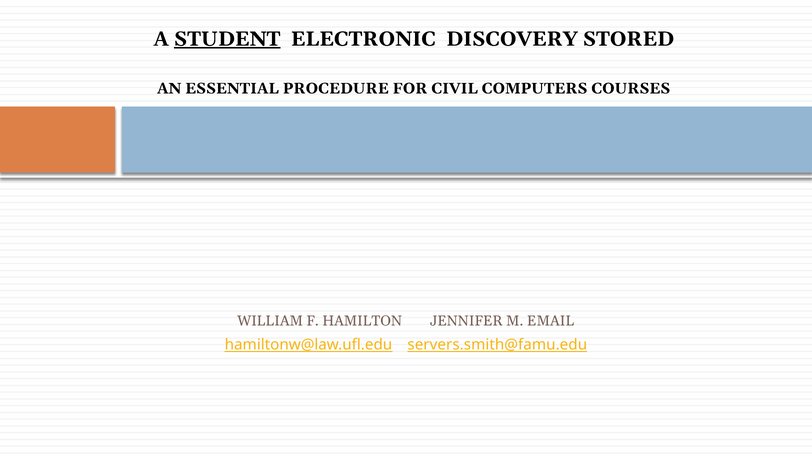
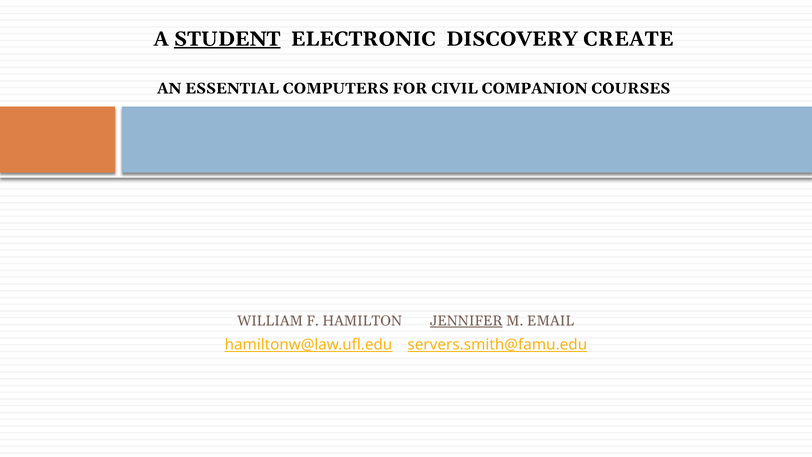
STORED: STORED -> CREATE (628, 39)
PROCEDURE: PROCEDURE -> COMPUTERS (336, 88)
COMPUTERS: COMPUTERS -> COMPANION (535, 88)
JENNIFER underline: none -> present (466, 321)
